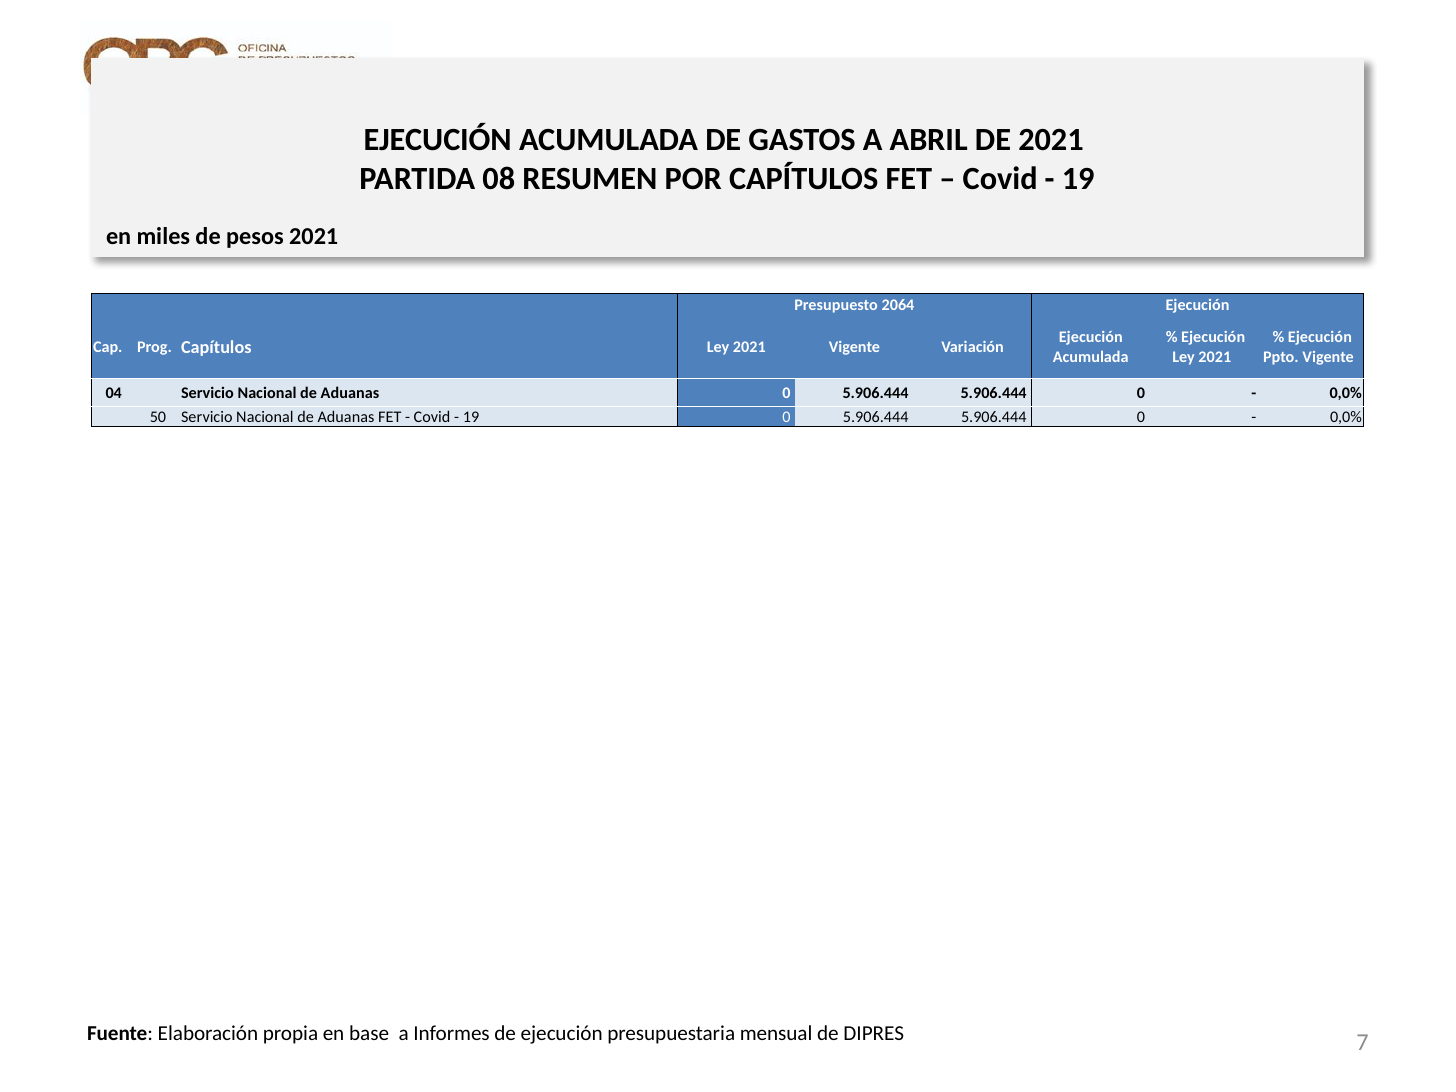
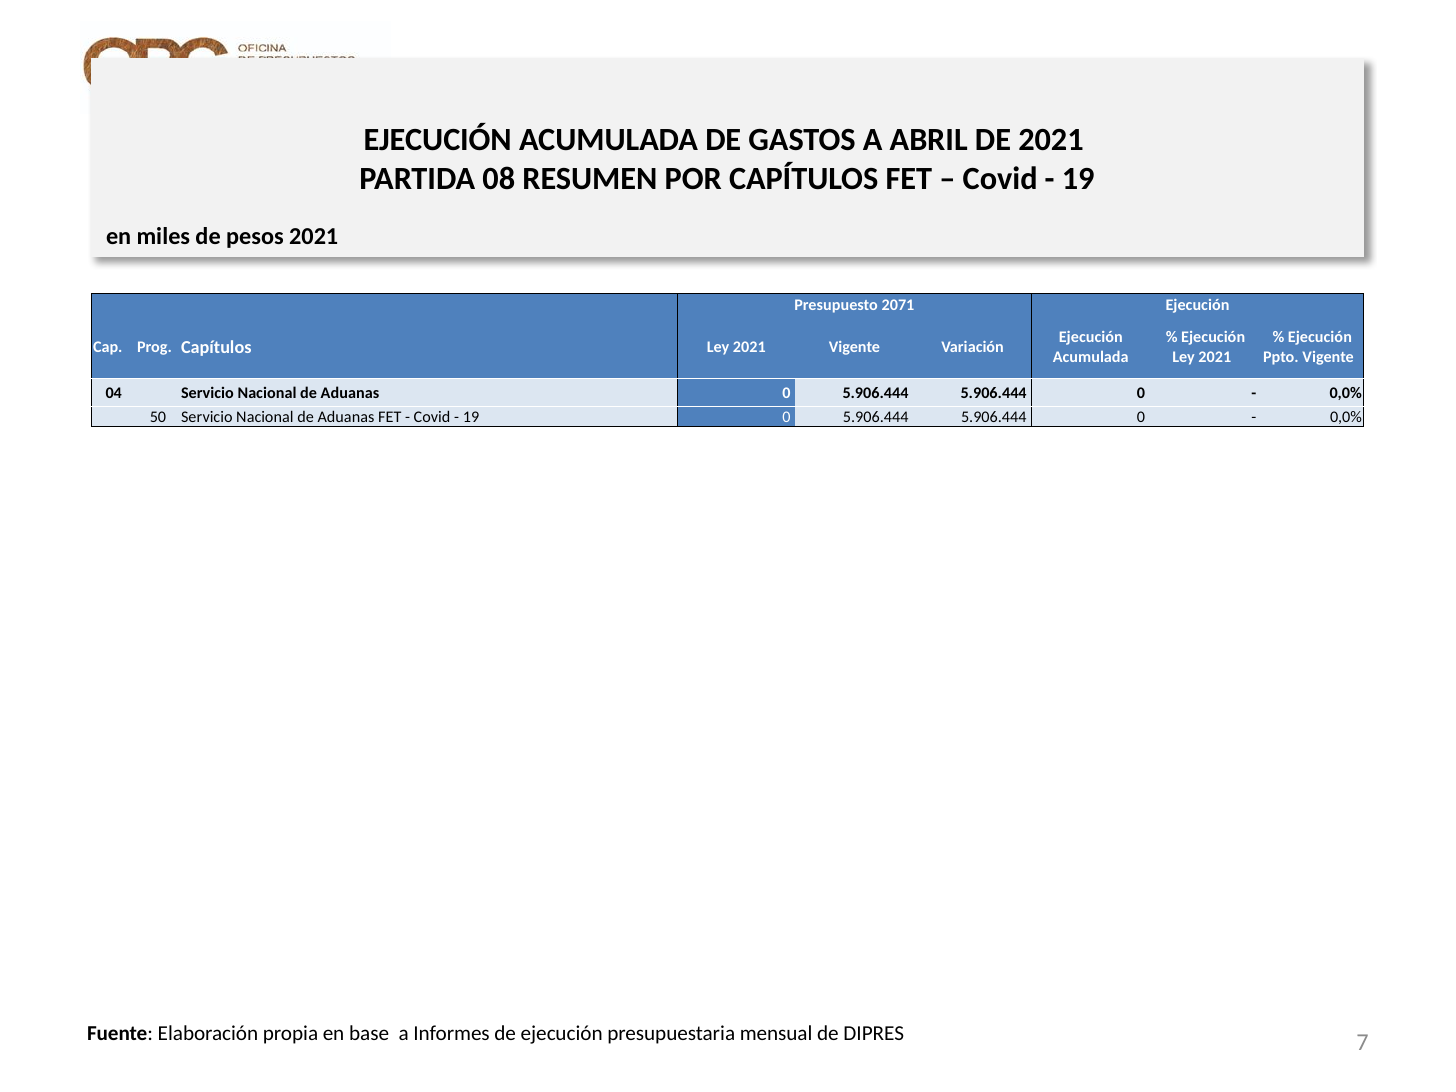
2064: 2064 -> 2071 (898, 305)
